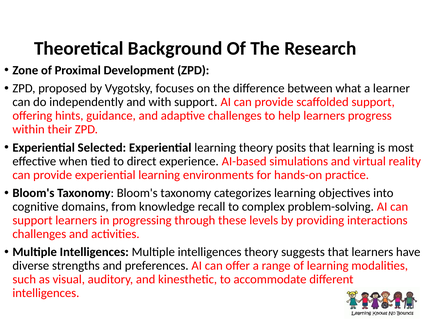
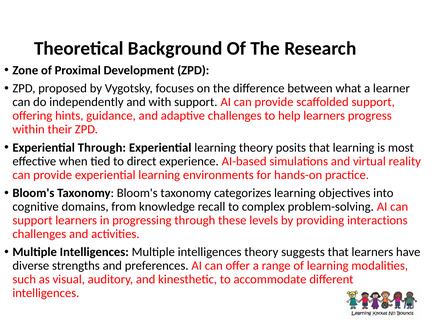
Experiential Selected: Selected -> Through (102, 147)
